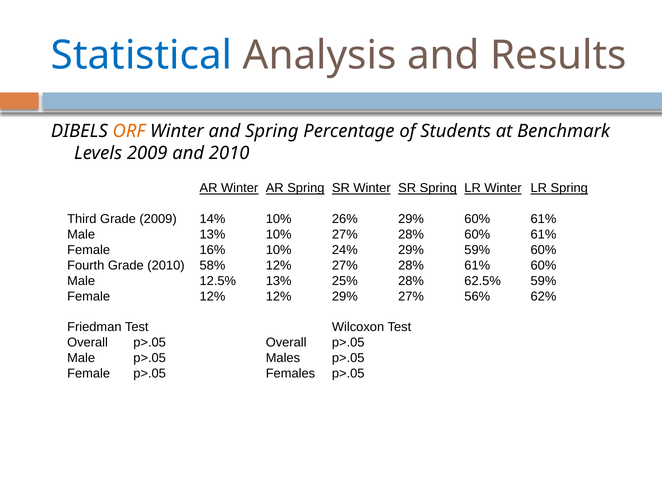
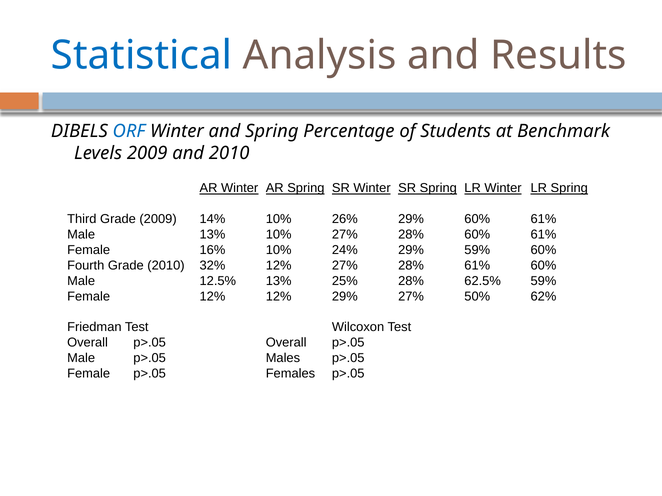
ORF colour: orange -> blue (129, 131)
58%: 58% -> 32% (212, 266)
56%: 56% -> 50% (477, 297)
